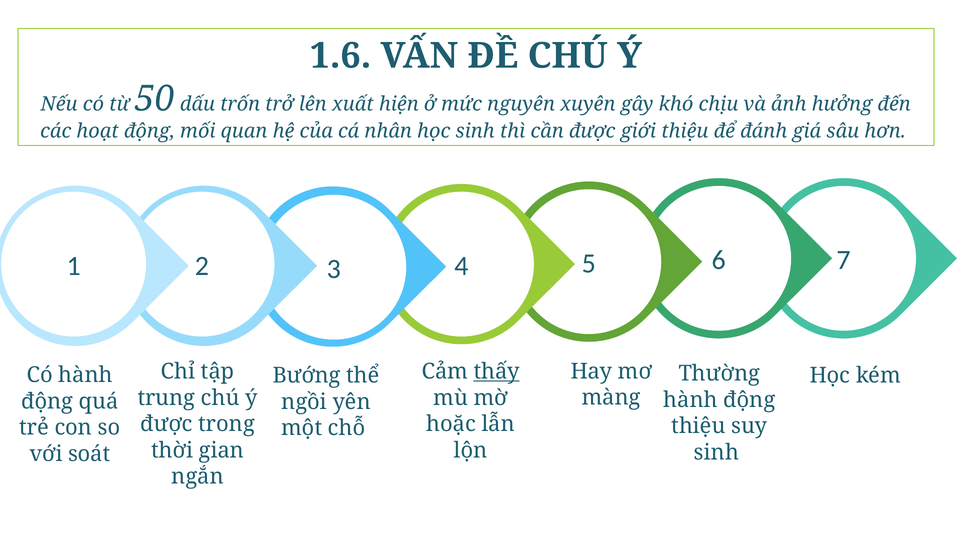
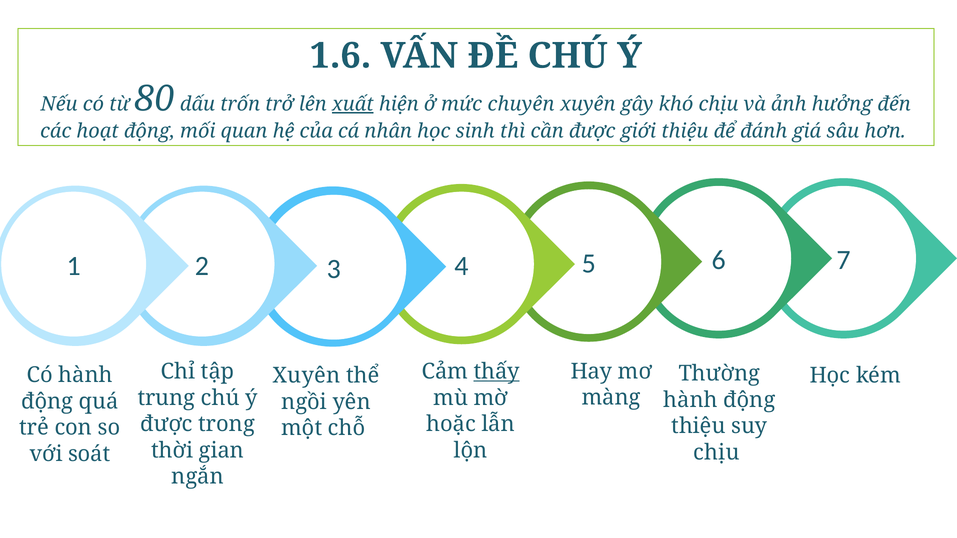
50: 50 -> 80 (155, 99)
xuất underline: none -> present (353, 104)
nguyên: nguyên -> chuyên (521, 104)
Bướng: Bướng -> Xuyên (307, 376)
sinh: sinh -> chịu (716, 453)
